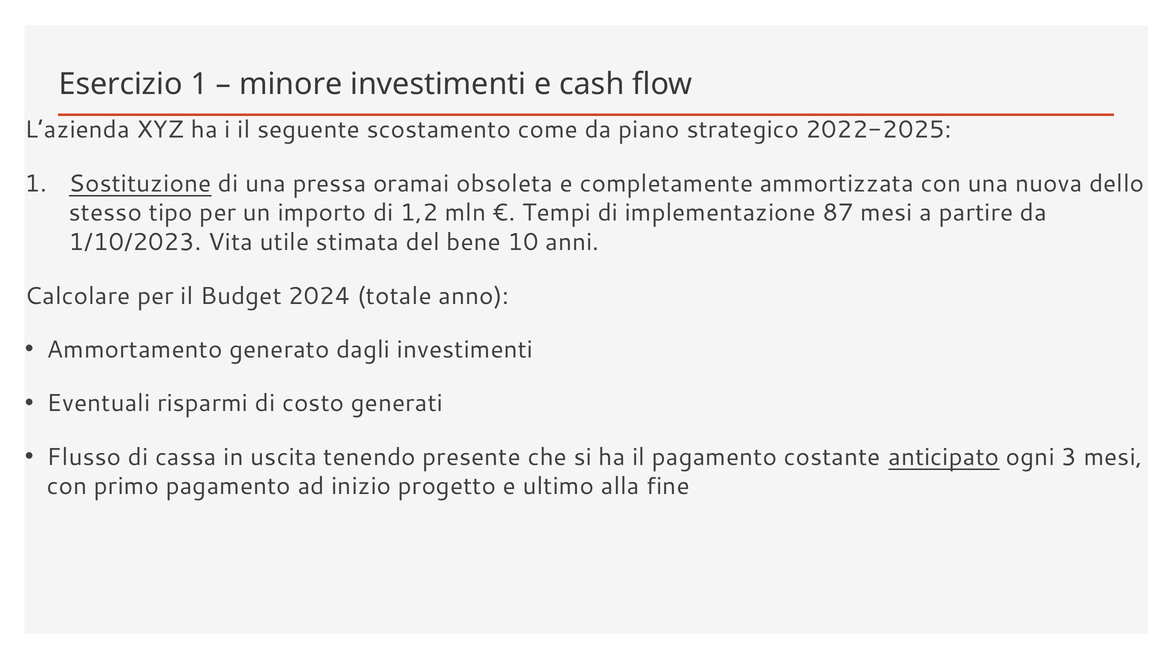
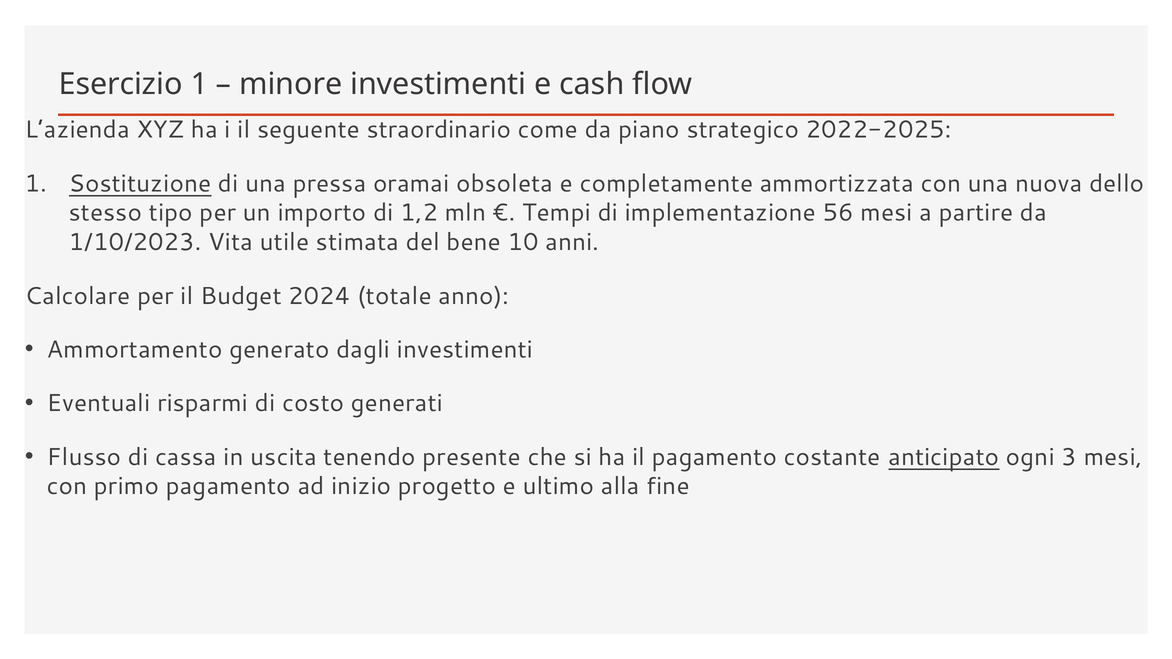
scostamento: scostamento -> straordinario (439, 130)
87: 87 -> 56 (838, 213)
